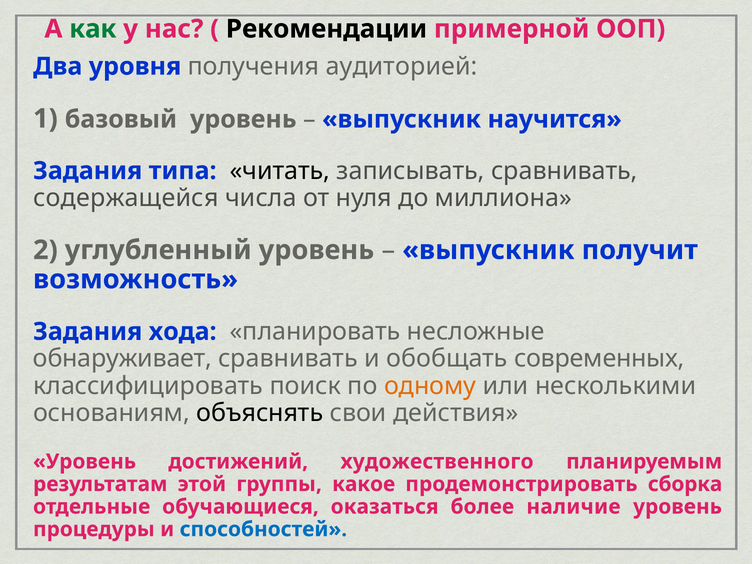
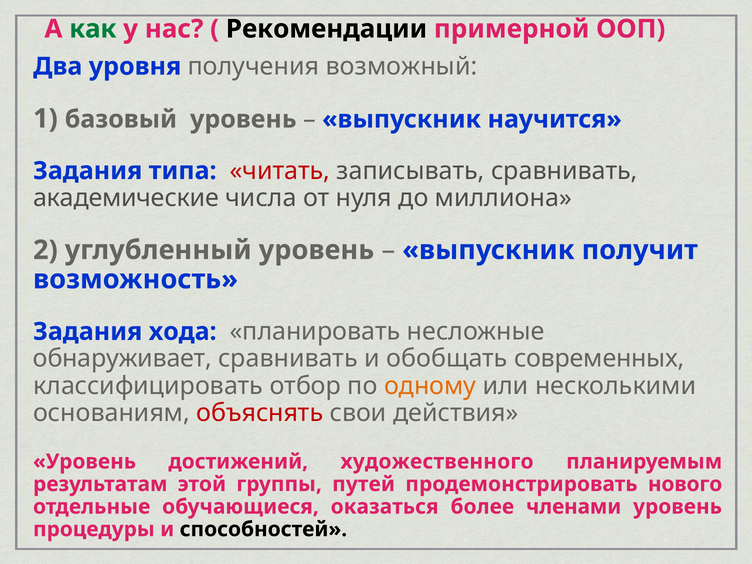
аудиторией: аудиторией -> возможный (402, 66)
читать colour: black -> red (280, 171)
содержащейся: содержащейся -> академические (126, 198)
поиск: поиск -> отбор (305, 386)
объяснять colour: black -> red (260, 413)
какое: какое -> путей (364, 484)
сборка: сборка -> нового (685, 484)
наличие: наличие -> членами (574, 507)
способностей colour: blue -> black (263, 529)
